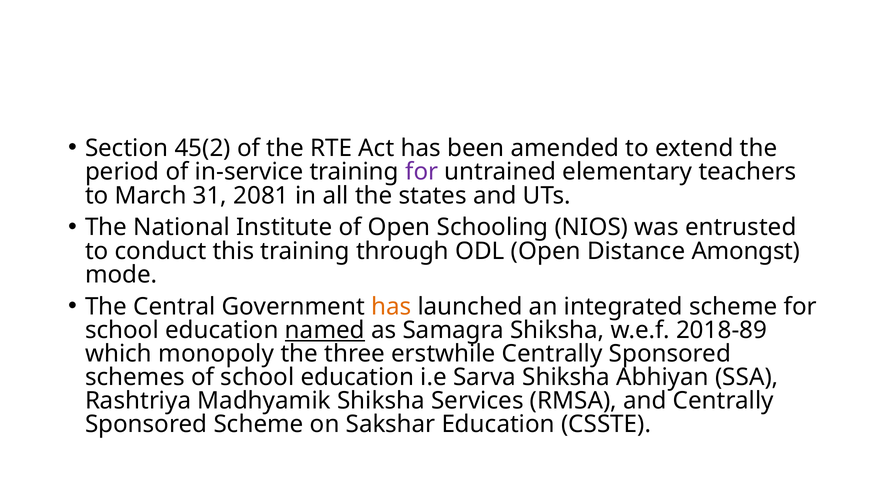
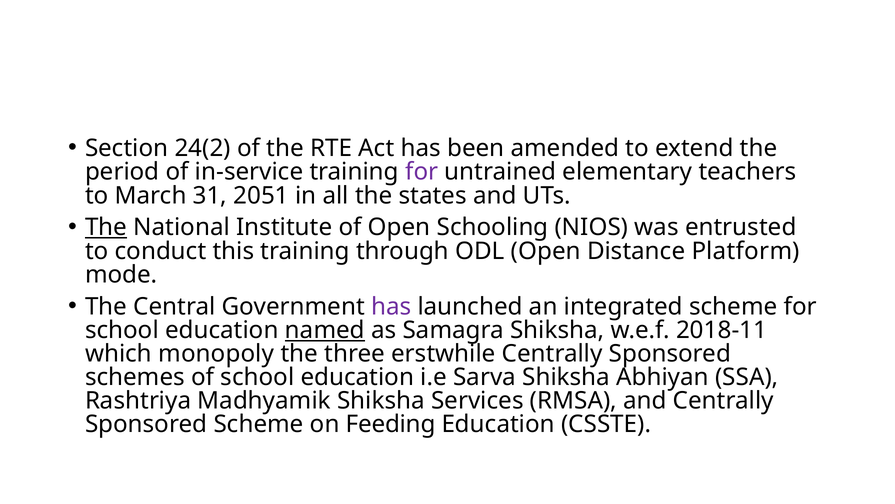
45(2: 45(2 -> 24(2 (203, 148)
2081: 2081 -> 2051 (261, 195)
The underline: none -> present (106, 227)
Amongst: Amongst -> Platform (746, 251)
has colour: orange -> purple (391, 306)
2018-89: 2018-89 -> 2018-11 (722, 330)
Sakshar: Sakshar -> Feeding (391, 424)
